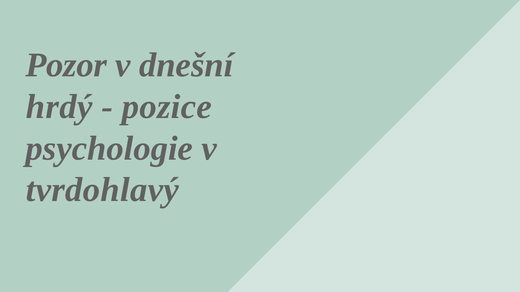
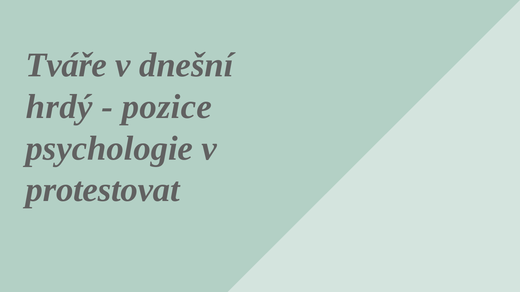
Pozor: Pozor -> Tváře (66, 65)
tvrdohlavý: tvrdohlavý -> protestovat (103, 190)
